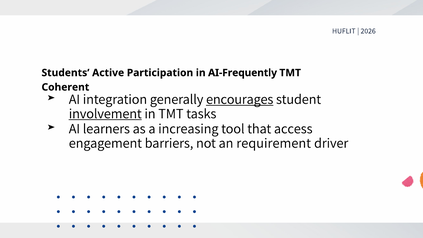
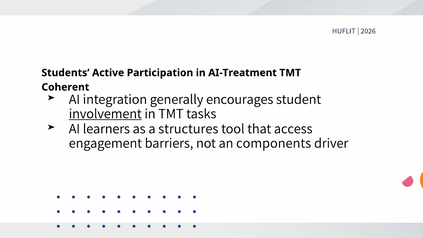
AI-Frequently: AI-Frequently -> AI-Treatment (243, 73)
encourages underline: present -> none (240, 99)
increasing: increasing -> structures (188, 129)
requirement: requirement -> components (274, 143)
